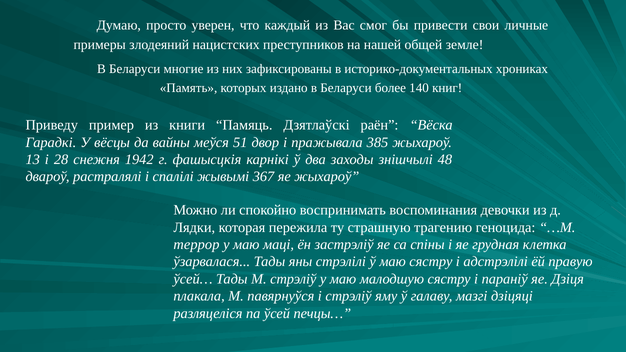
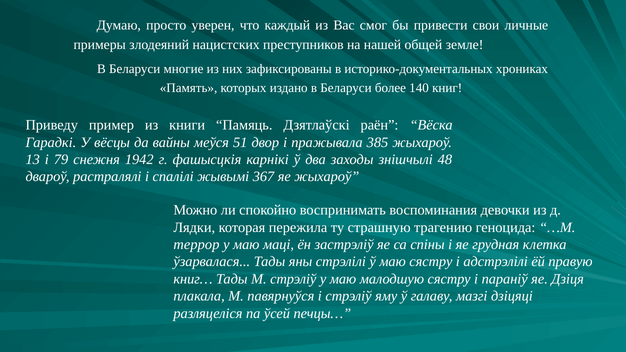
28: 28 -> 79 (61, 160)
ўсей…: ўсей… -> книг… (193, 279)
